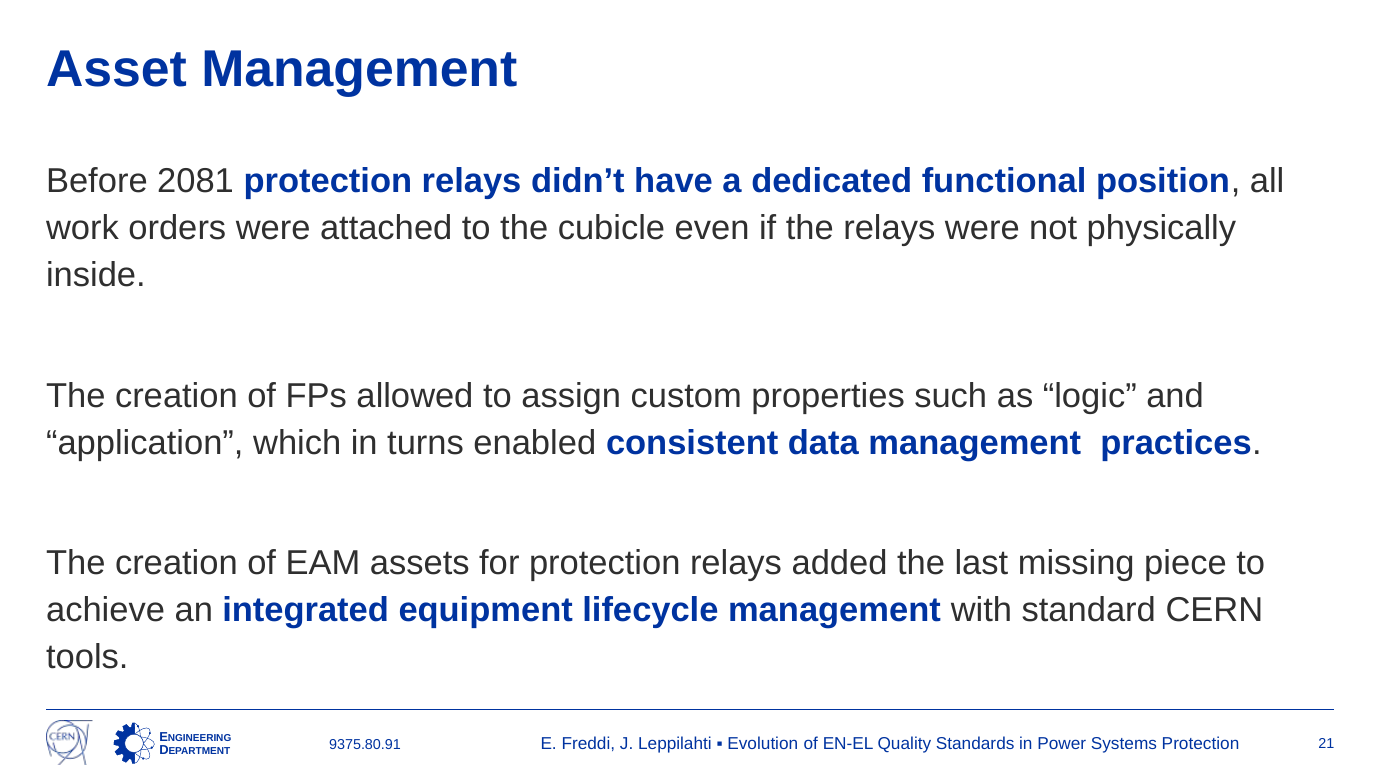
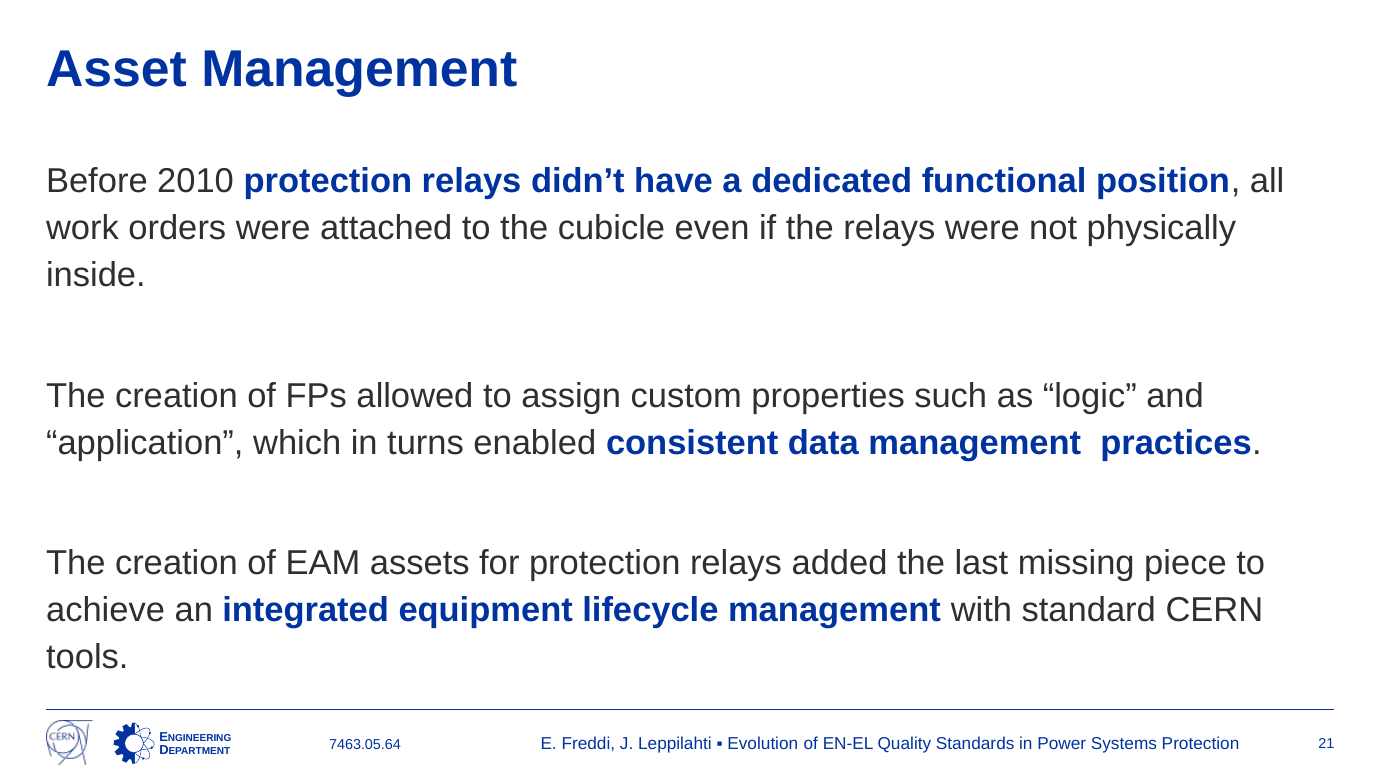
2081: 2081 -> 2010 (196, 181)
9375.80.91: 9375.80.91 -> 7463.05.64 (365, 745)
